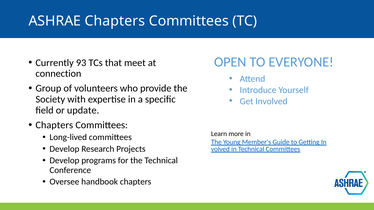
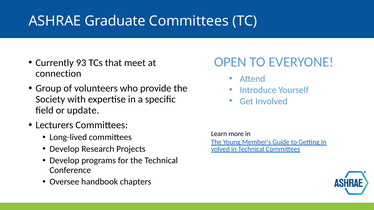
ASHRAE Chapters: Chapters -> Graduate (115, 21)
Chapters: Chapters -> Lecturers (54, 125)
